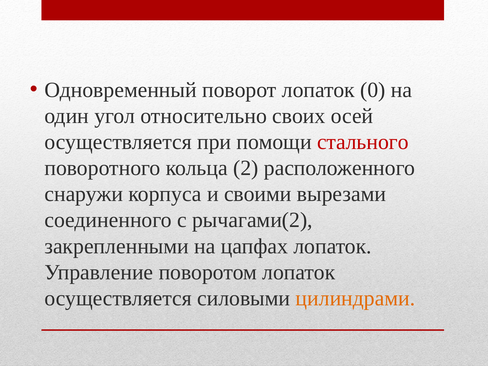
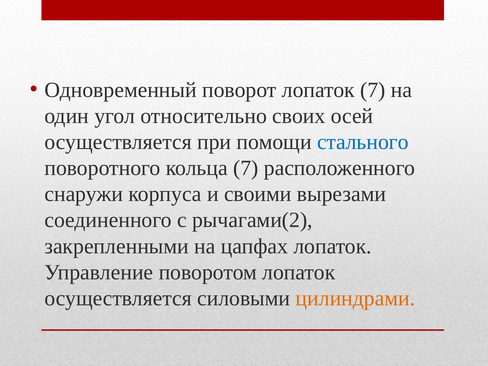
лопаток 0: 0 -> 7 (373, 90)
стального colour: red -> blue (363, 142)
кольца 2: 2 -> 7 (246, 168)
